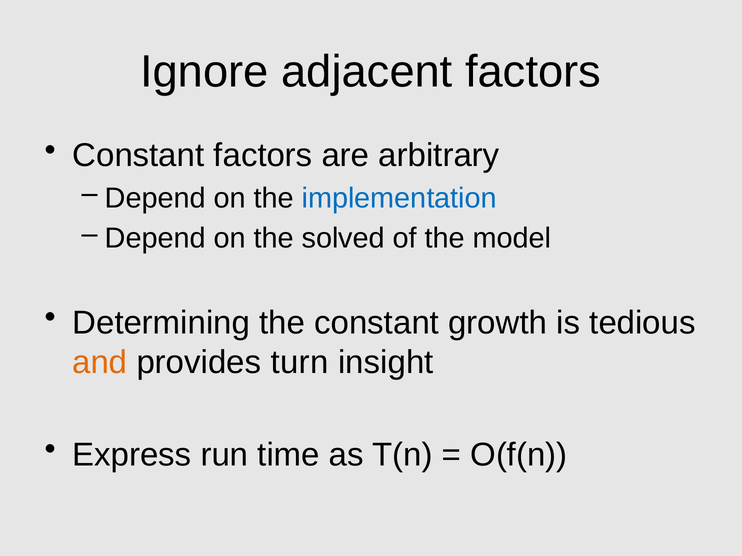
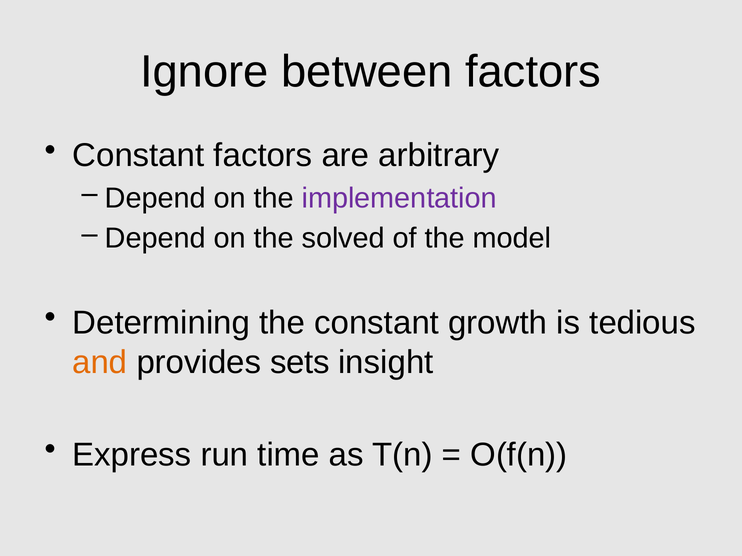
adjacent: adjacent -> between (367, 72)
implementation colour: blue -> purple (399, 198)
turn: turn -> sets (300, 363)
